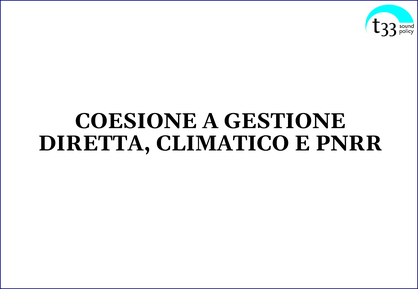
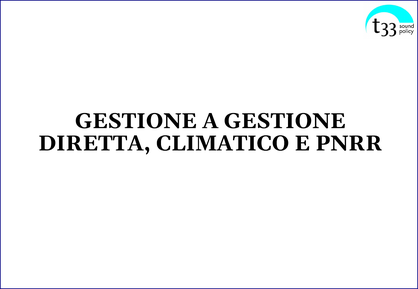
COESIONE: COESIONE -> GESTIONE (136, 121)
